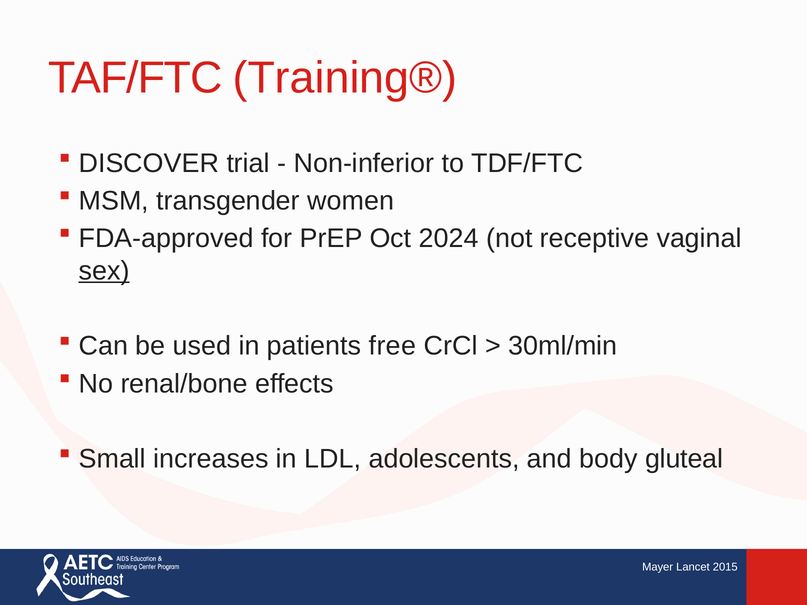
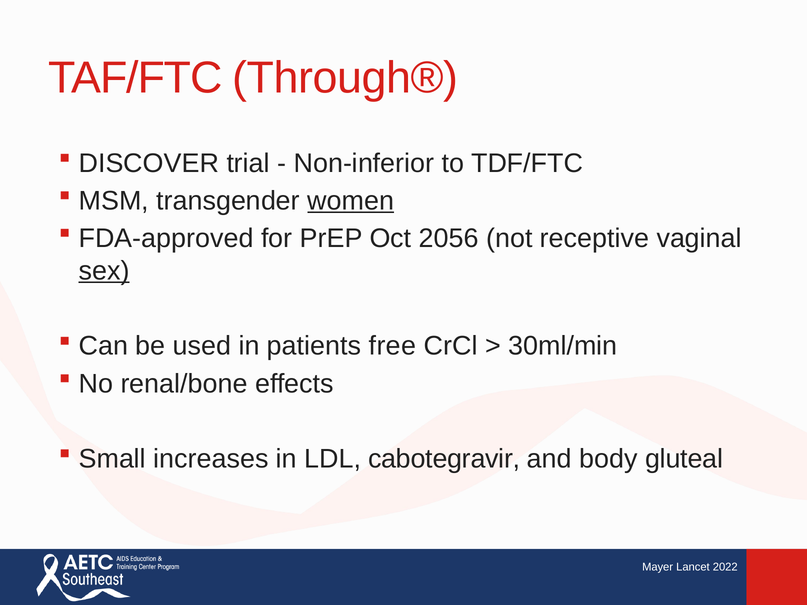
Training®: Training® -> Through® (345, 78)
women underline: none -> present (351, 201)
2024: 2024 -> 2056 (449, 239)
adolescents: adolescents -> cabotegravir (444, 459)
2015: 2015 -> 2022 (725, 567)
